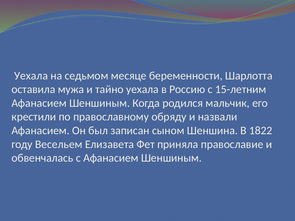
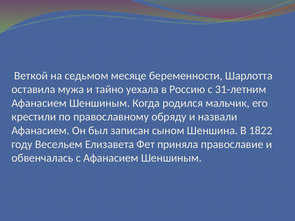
Уехала: Уехала -> Веткой (31, 76)
15-летним: 15-летним -> 31-летним (241, 89)
